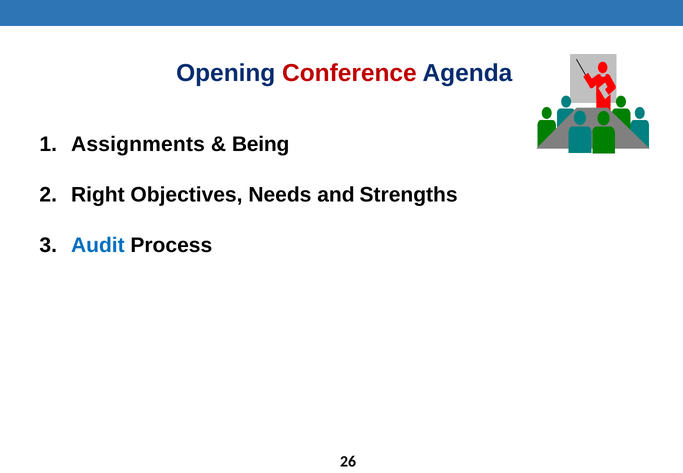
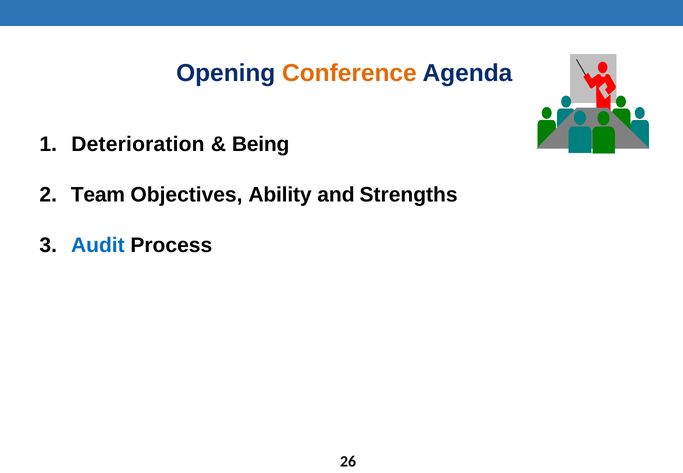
Conference colour: red -> orange (349, 73)
Assignments: Assignments -> Deterioration (138, 144)
Right: Right -> Team (98, 195)
Needs: Needs -> Ability (280, 195)
